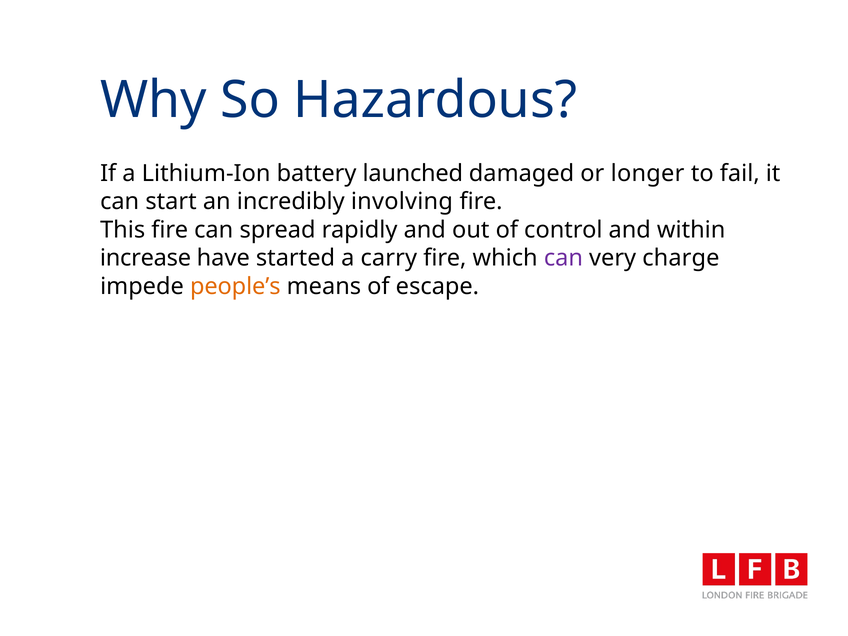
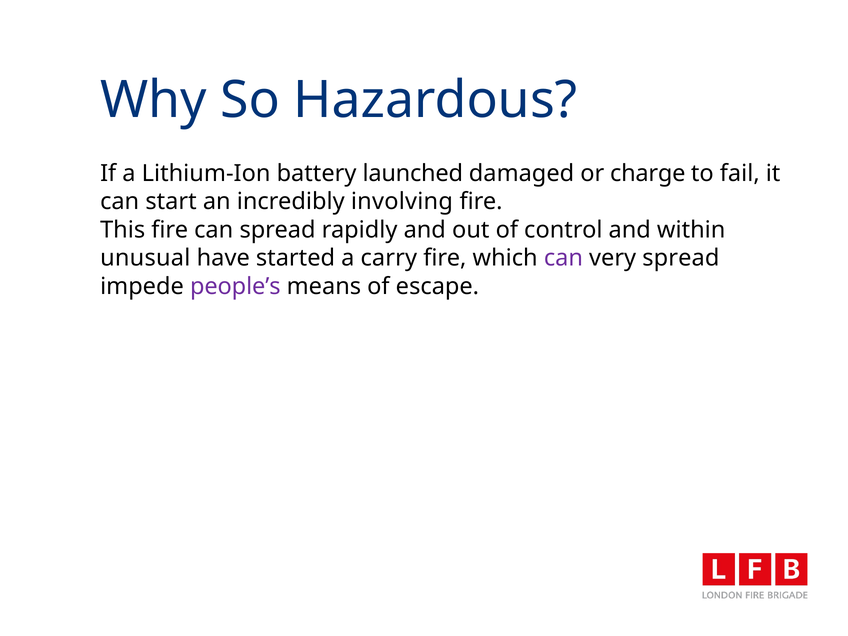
longer: longer -> charge (648, 173)
increase: increase -> unusual (145, 258)
very charge: charge -> spread (681, 258)
people’s colour: orange -> purple (235, 286)
